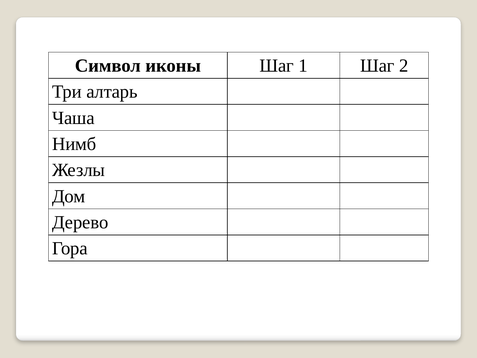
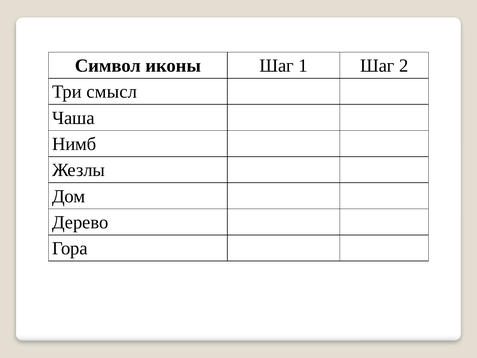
алтарь: алтарь -> смысл (112, 92)
